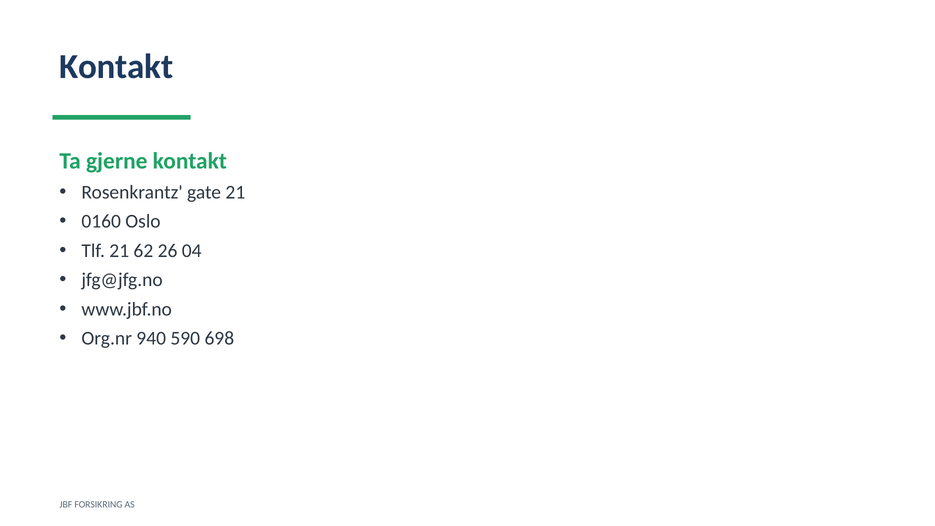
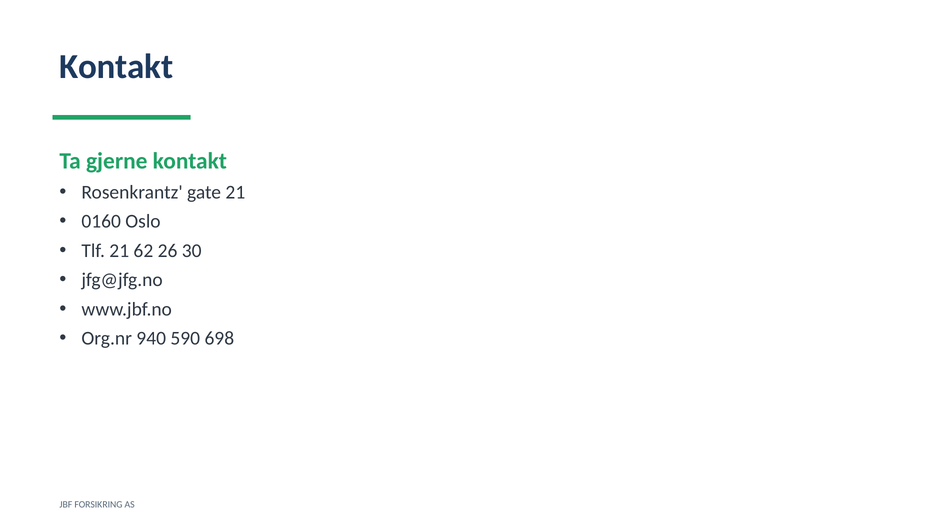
04: 04 -> 30 (192, 251)
